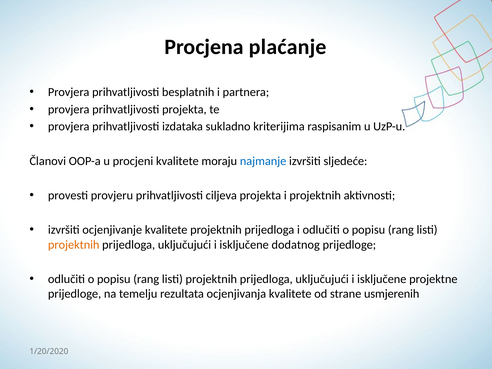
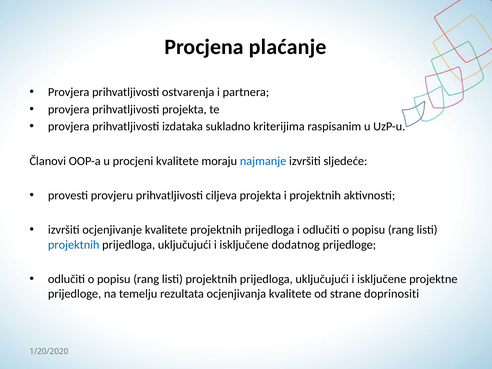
besplatnih: besplatnih -> ostvarenja (188, 92)
projektnih colour: orange -> blue (74, 245)
usmjerenih: usmjerenih -> doprinositi (392, 294)
